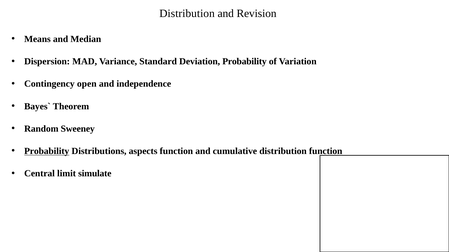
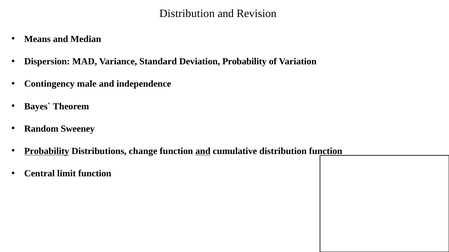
open: open -> male (87, 84)
aspects: aspects -> change (143, 151)
and underline: none -> present (203, 151)
limit simulate: simulate -> function (95, 174)
